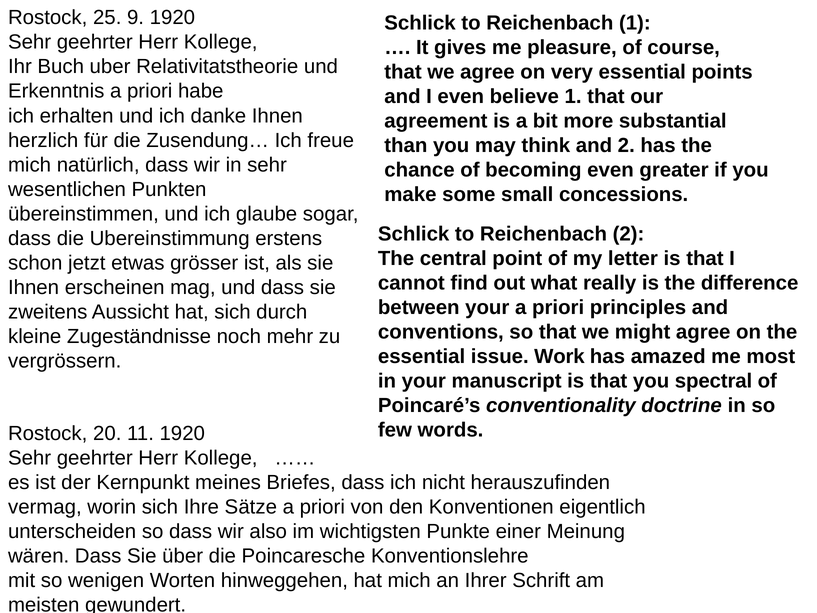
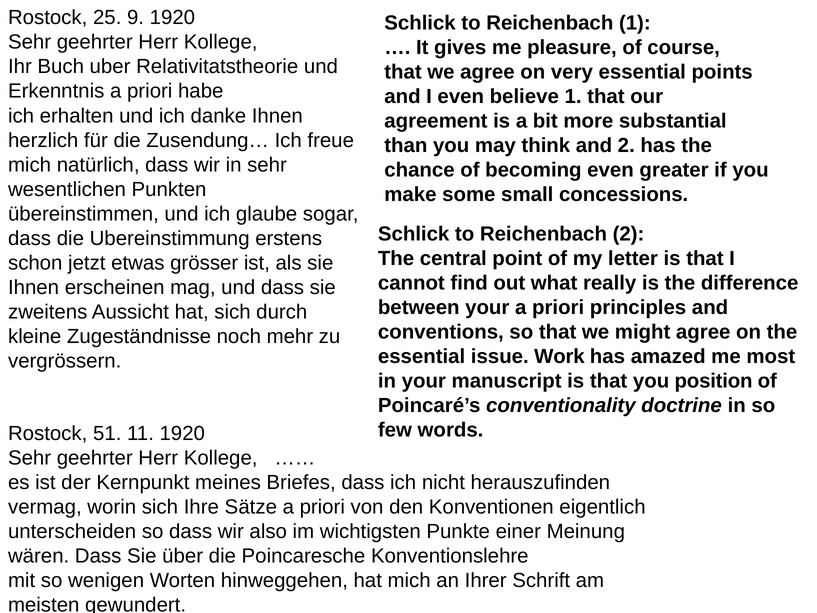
spectral: spectral -> position (714, 381)
20: 20 -> 51 (107, 433)
